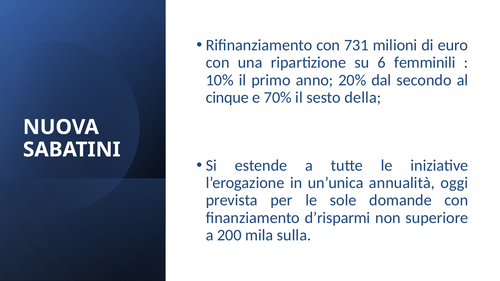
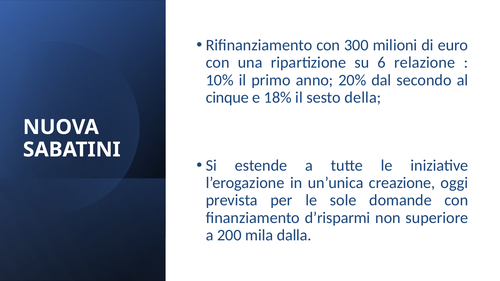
731: 731 -> 300 (356, 45)
femminili: femminili -> relazione (425, 63)
70%: 70% -> 18% (278, 98)
annualità: annualità -> creazione (402, 183)
sulla: sulla -> dalla (294, 235)
